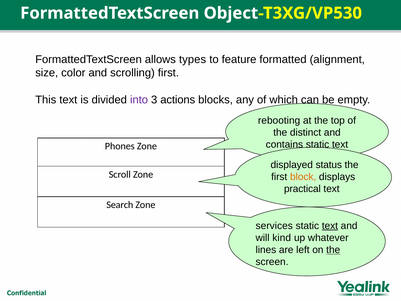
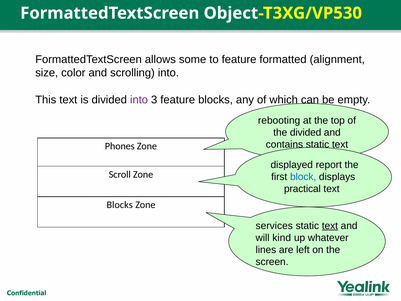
types: types -> some (193, 60)
scrolling first: first -> into (168, 73)
3 actions: actions -> feature (178, 100)
the distinct: distinct -> divided (306, 132)
status: status -> report (329, 165)
block colour: orange -> blue (303, 177)
Search: Search -> Blocks (120, 205)
the underline: present -> none (333, 250)
